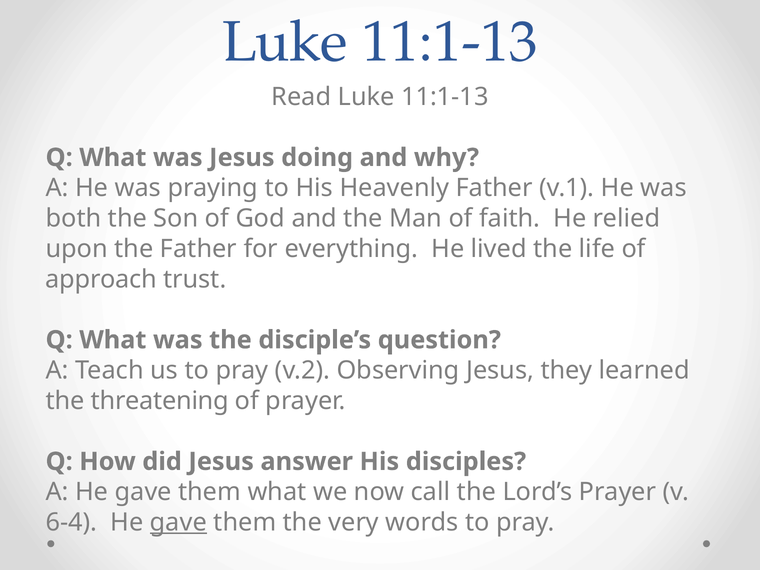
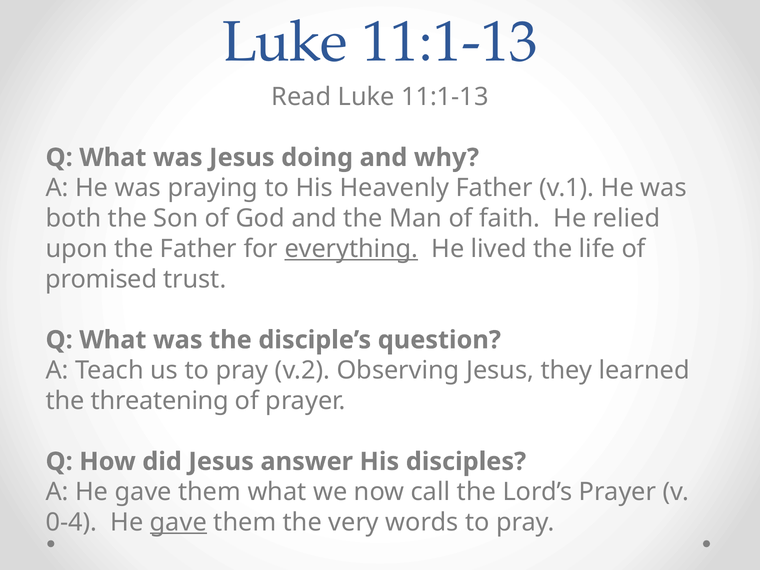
everything underline: none -> present (351, 249)
approach: approach -> promised (101, 279)
6-4: 6-4 -> 0-4 (71, 522)
